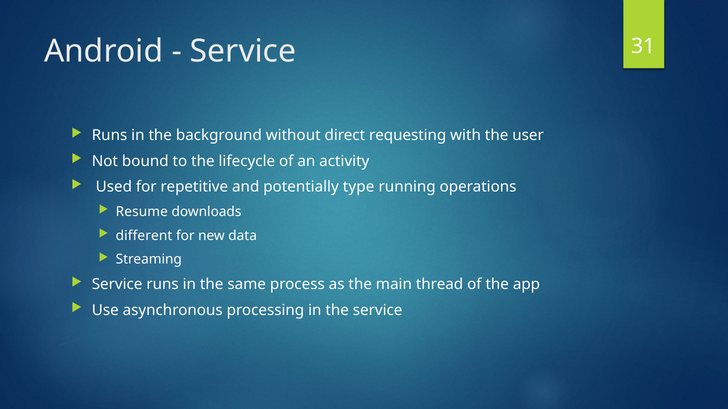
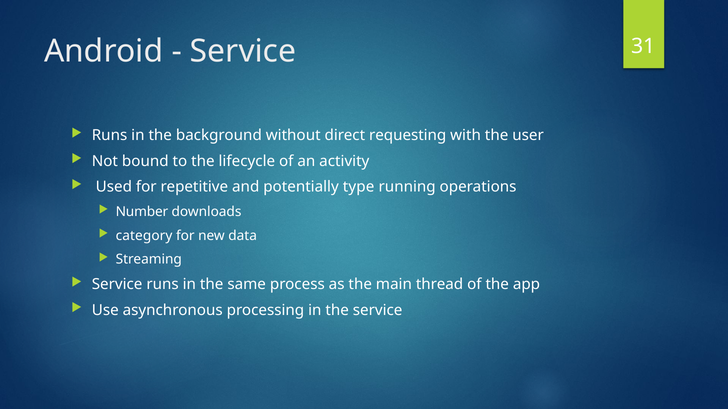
Resume: Resume -> Number (142, 212)
different: different -> category (144, 236)
